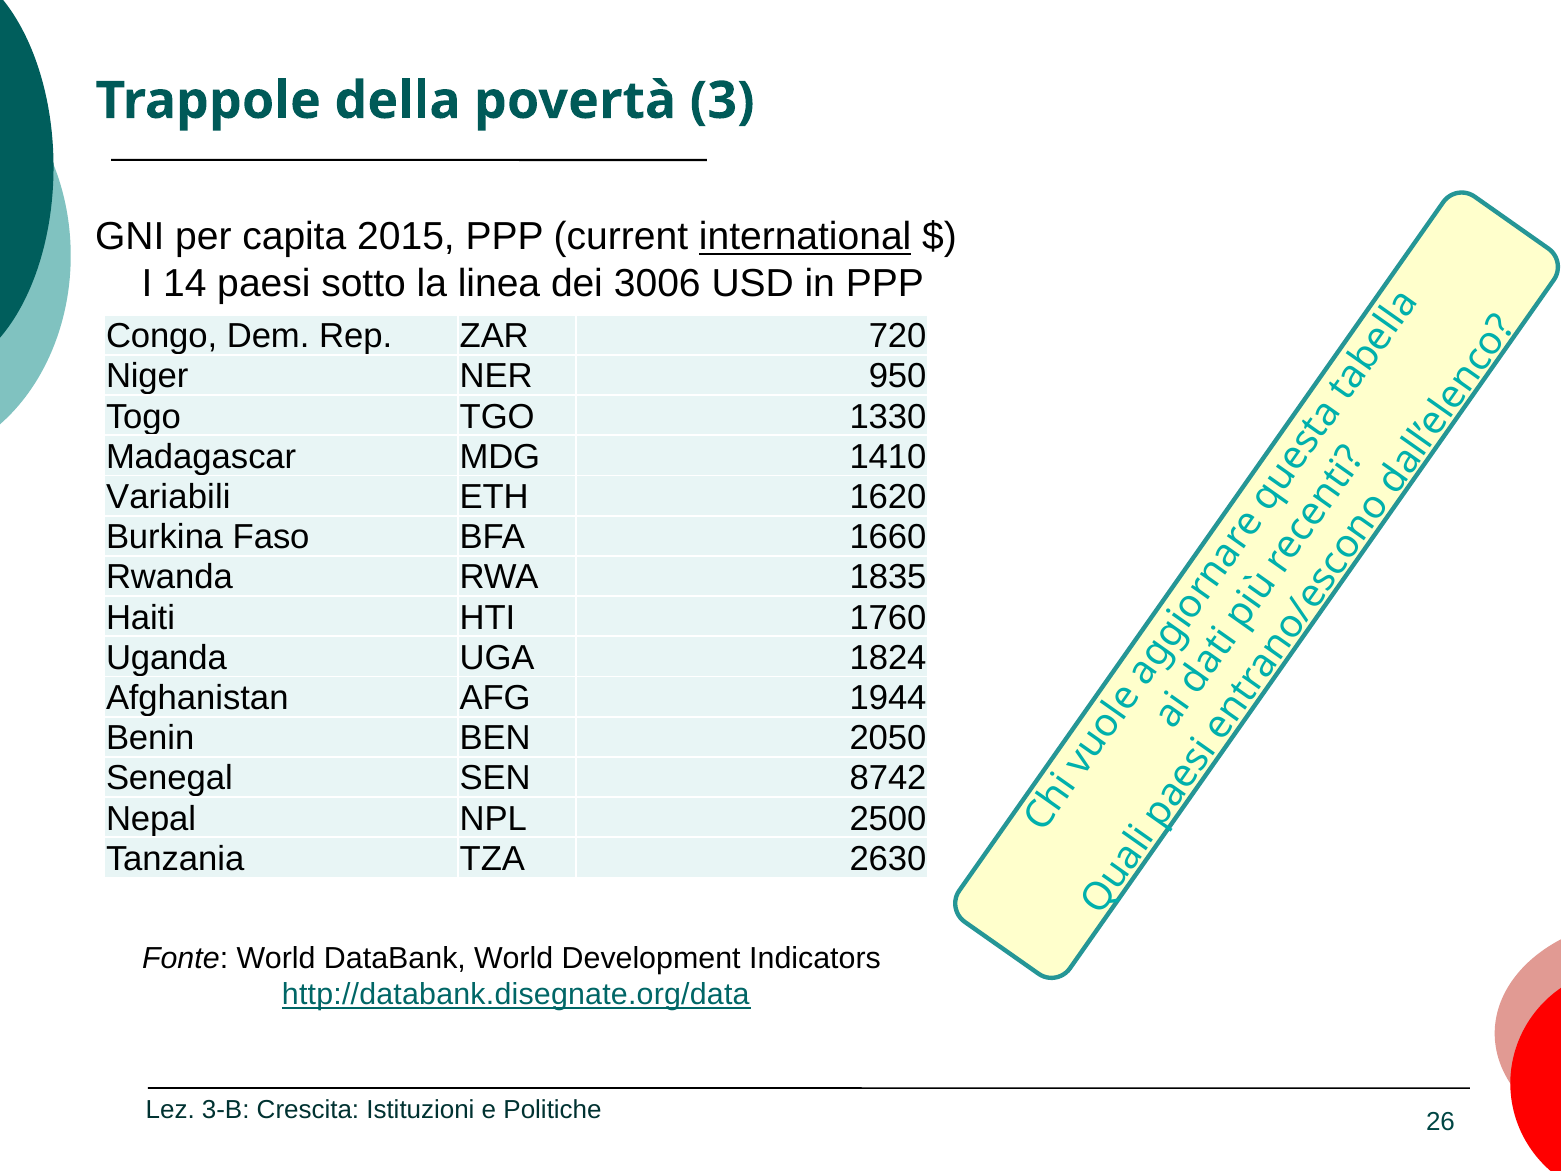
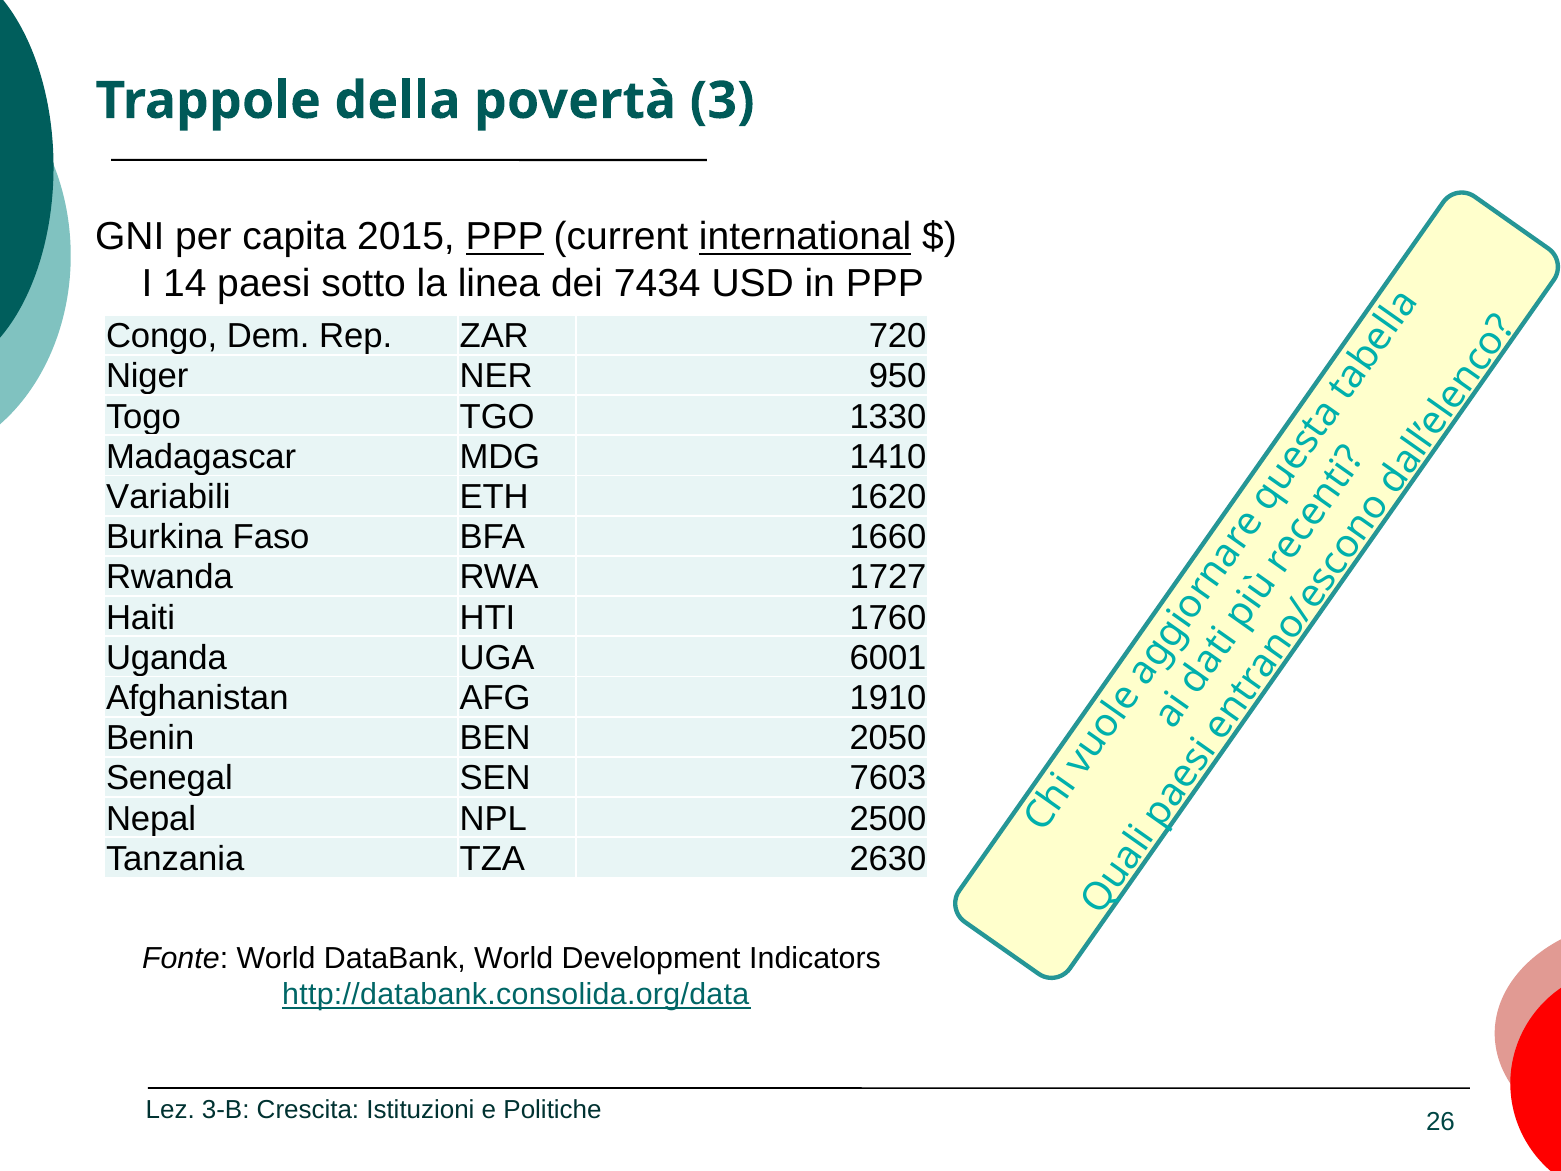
PPP underline: none -> present (505, 237)
3006: 3006 -> 7434 (657, 284)
1835: 1835 -> 1727 (888, 577)
1824: 1824 -> 6001 (888, 658)
1944: 1944 -> 1910 (888, 698)
8742: 8742 -> 7603 (888, 778)
http://databank.disegnate.org/data: http://databank.disegnate.org/data -> http://databank.consolida.org/data (516, 994)
